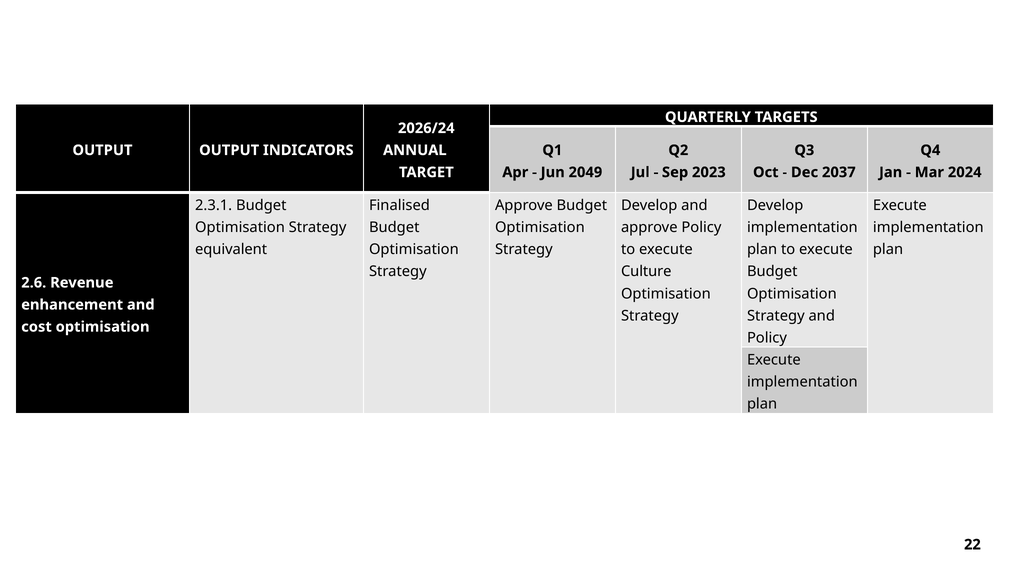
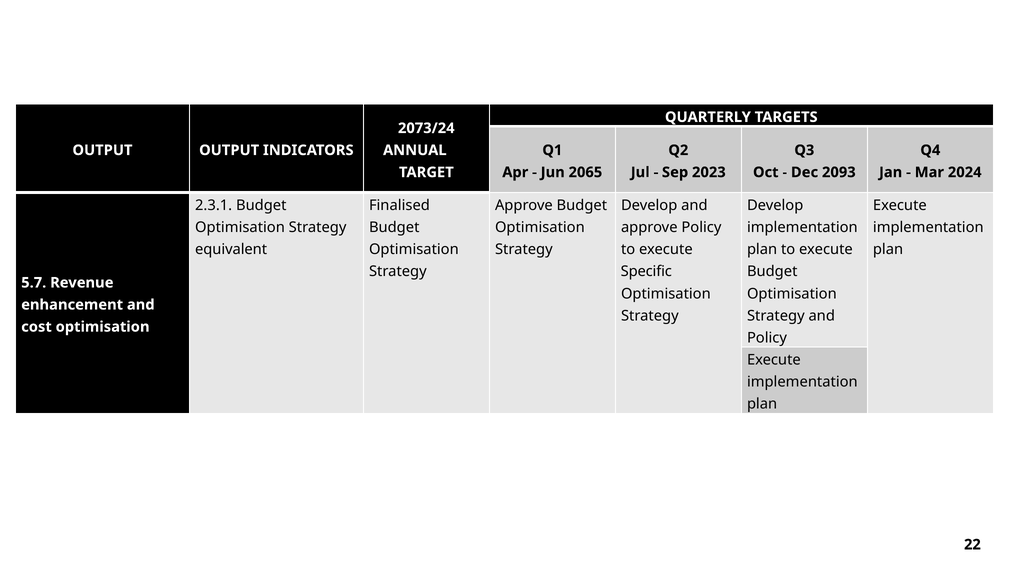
2026/24: 2026/24 -> 2073/24 (426, 128)
2049: 2049 -> 2065 (585, 172)
2037: 2037 -> 2093 (839, 172)
Culture: Culture -> Specific (646, 271)
2.6: 2.6 -> 5.7 (34, 282)
